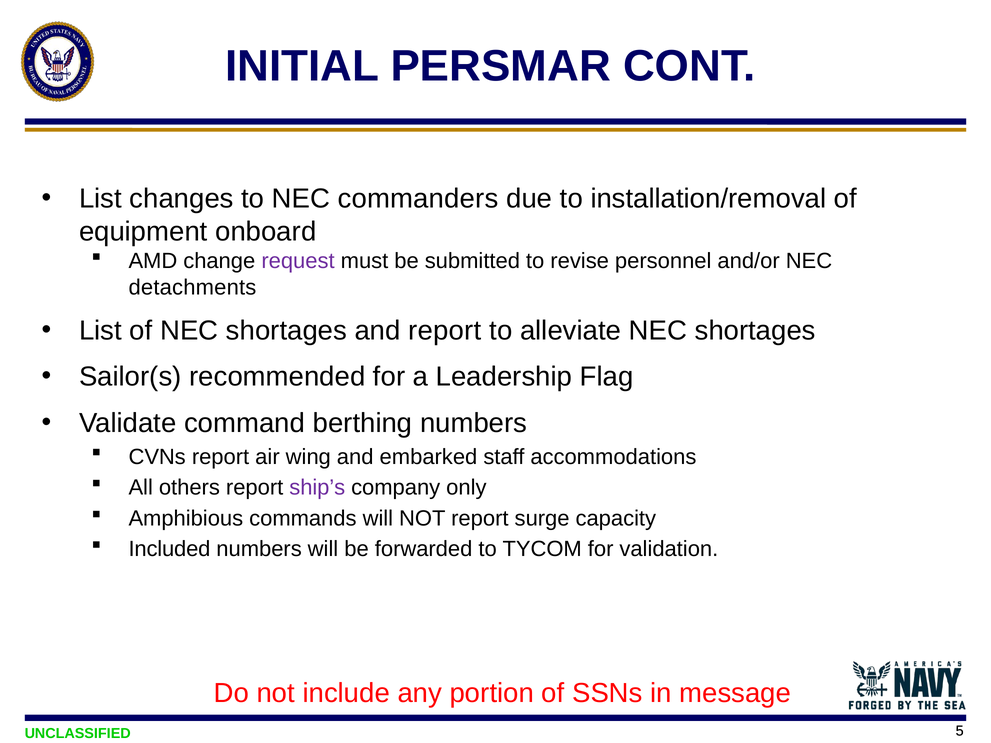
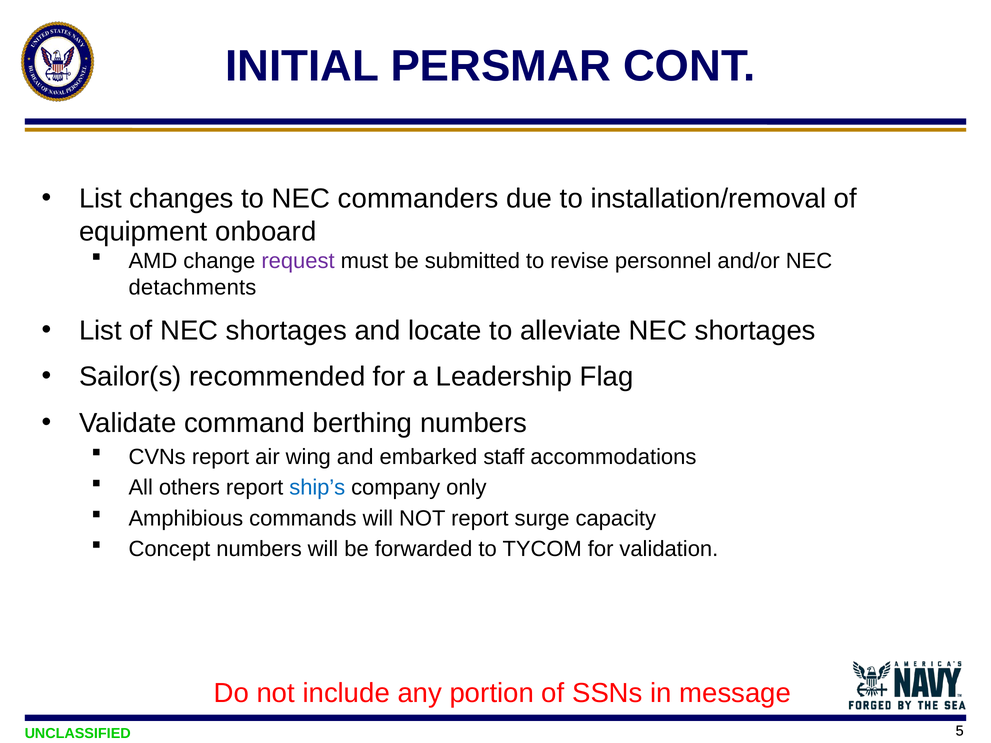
and report: report -> locate (445, 331)
ship’s colour: purple -> blue (317, 488)
Included: Included -> Concept (169, 549)
